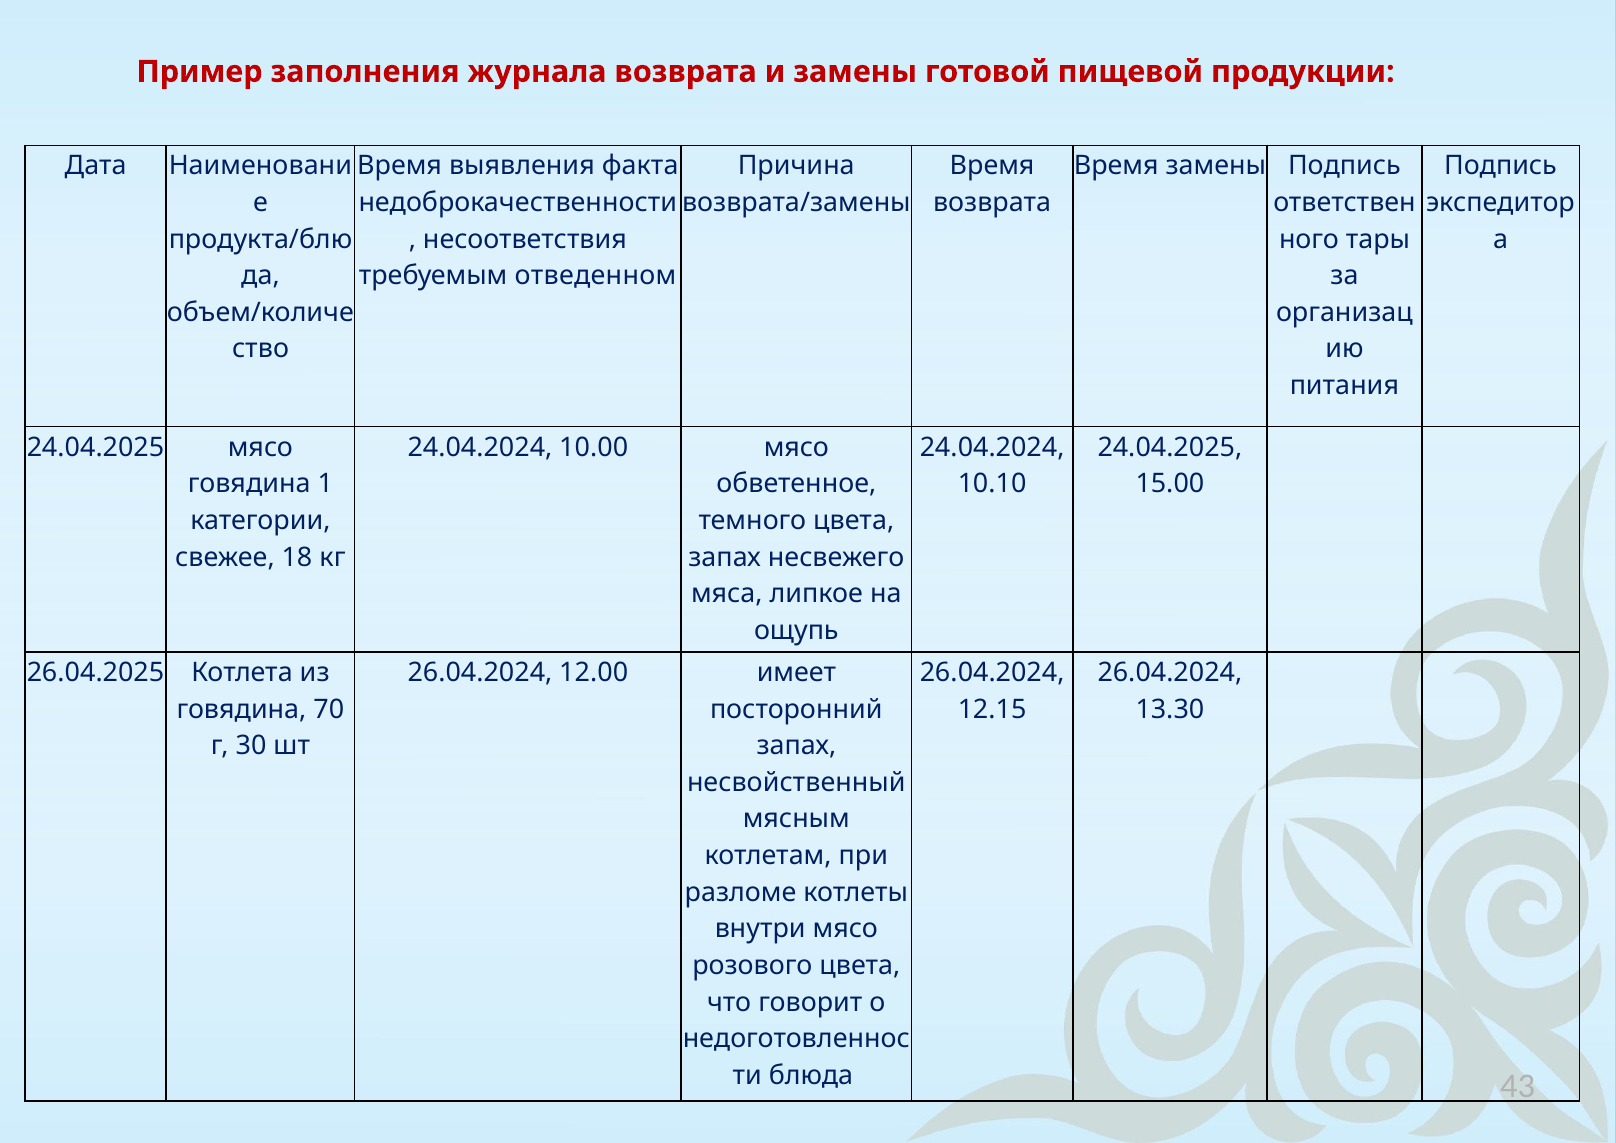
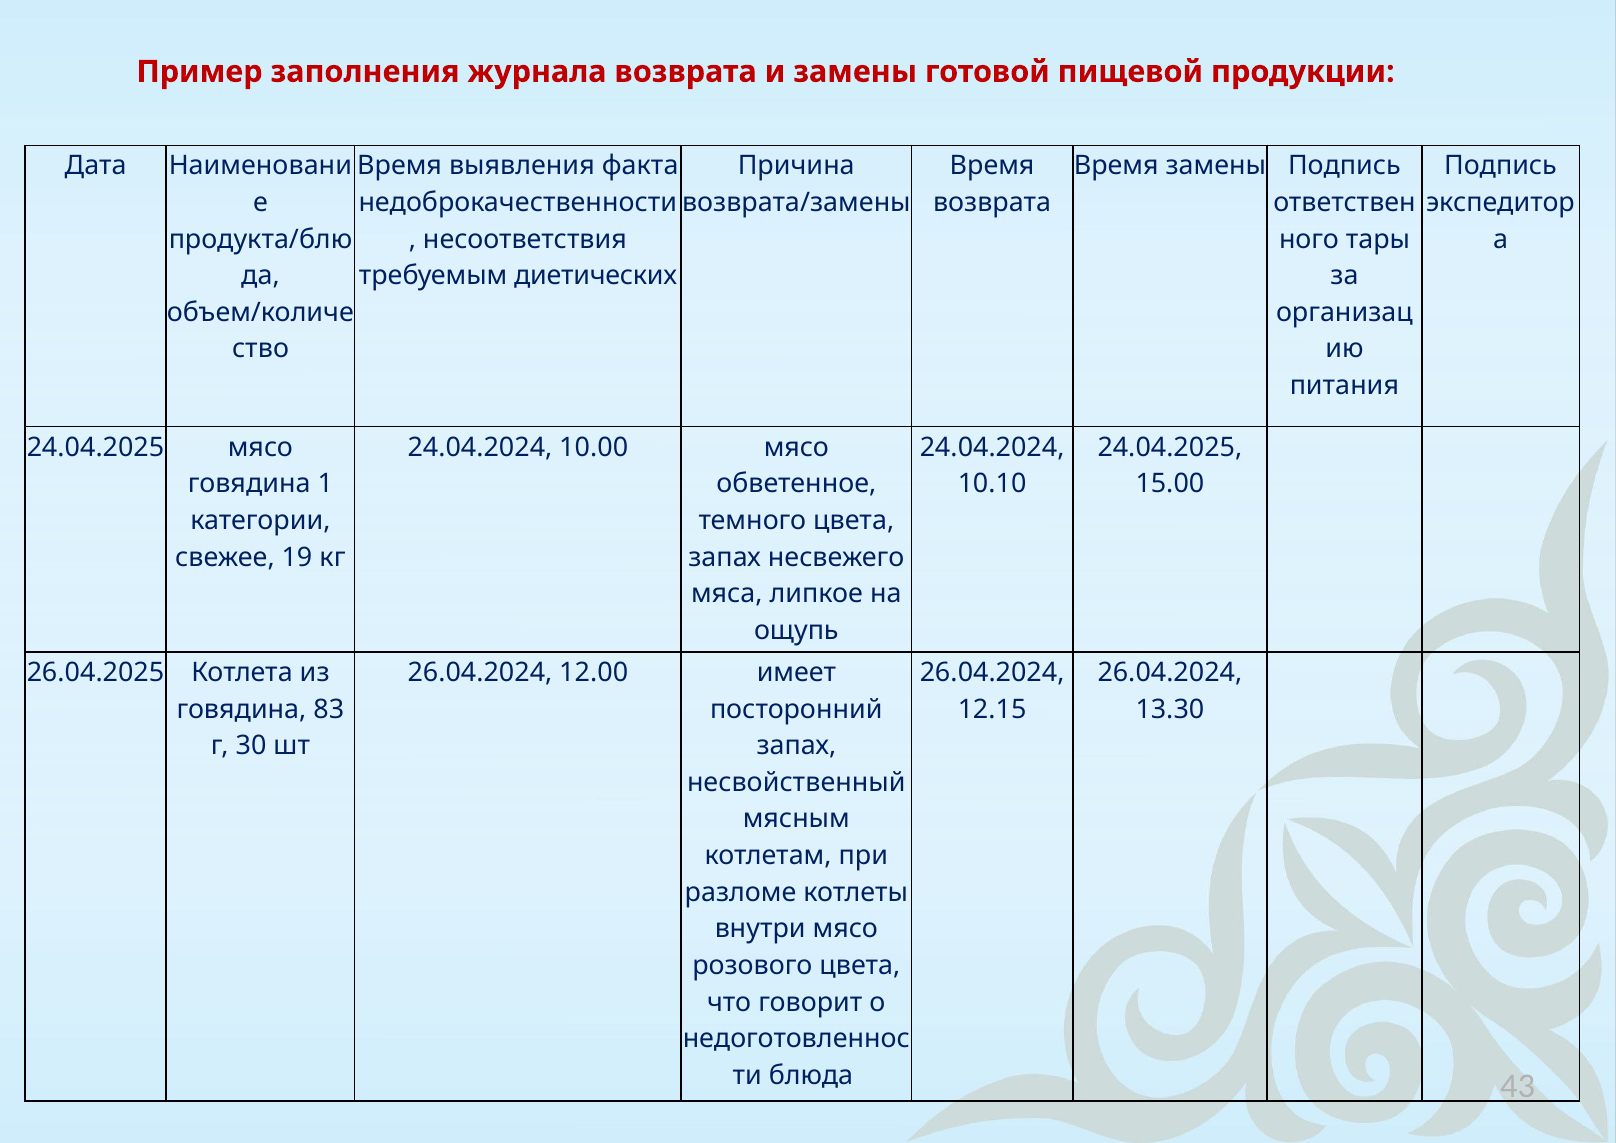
отведенном: отведенном -> диетических (596, 276)
18: 18 -> 19 (297, 557)
70: 70 -> 83 (329, 709)
